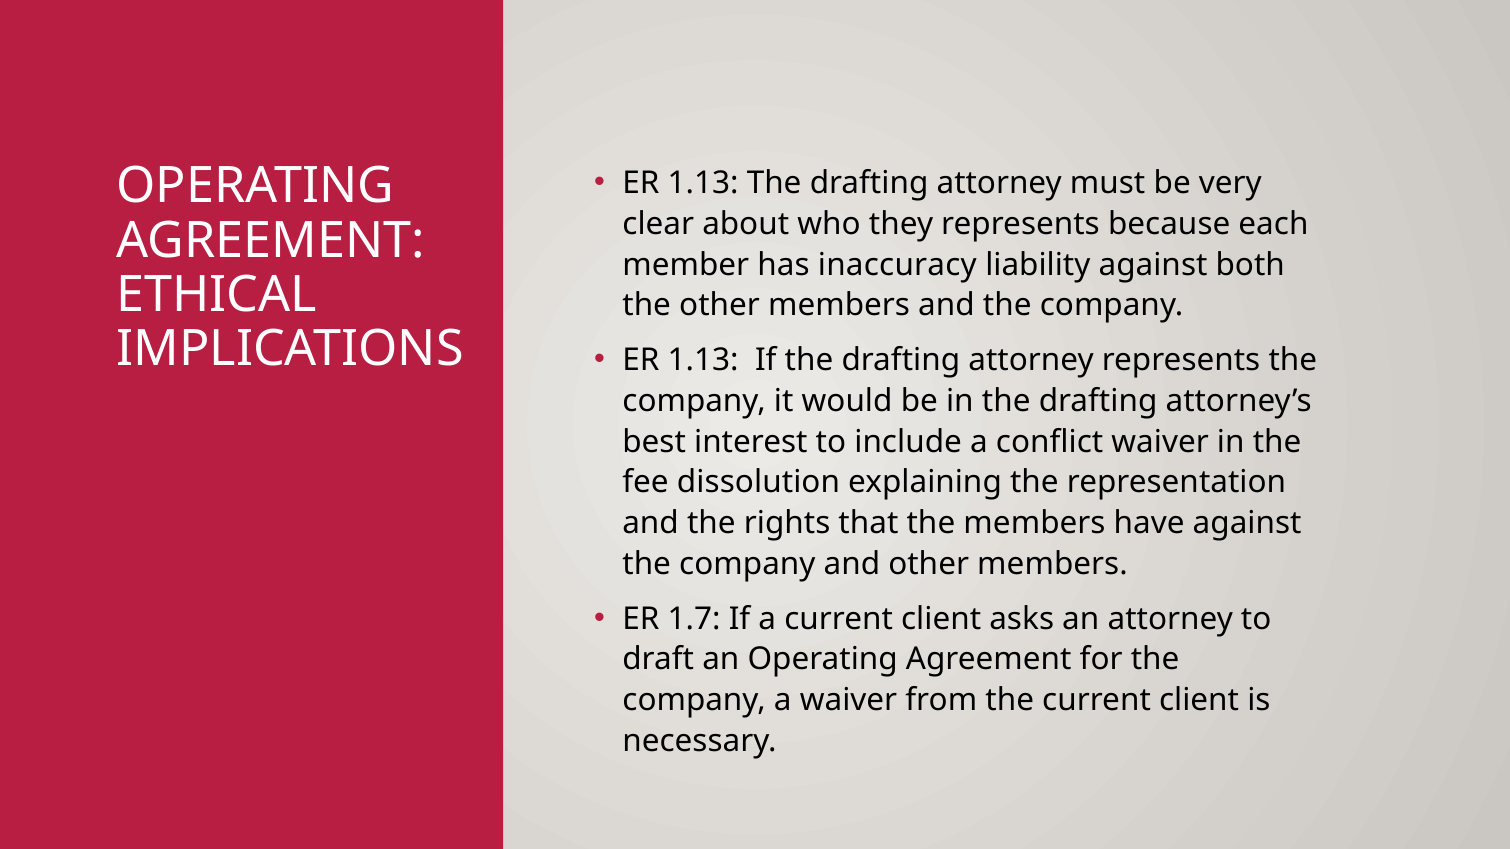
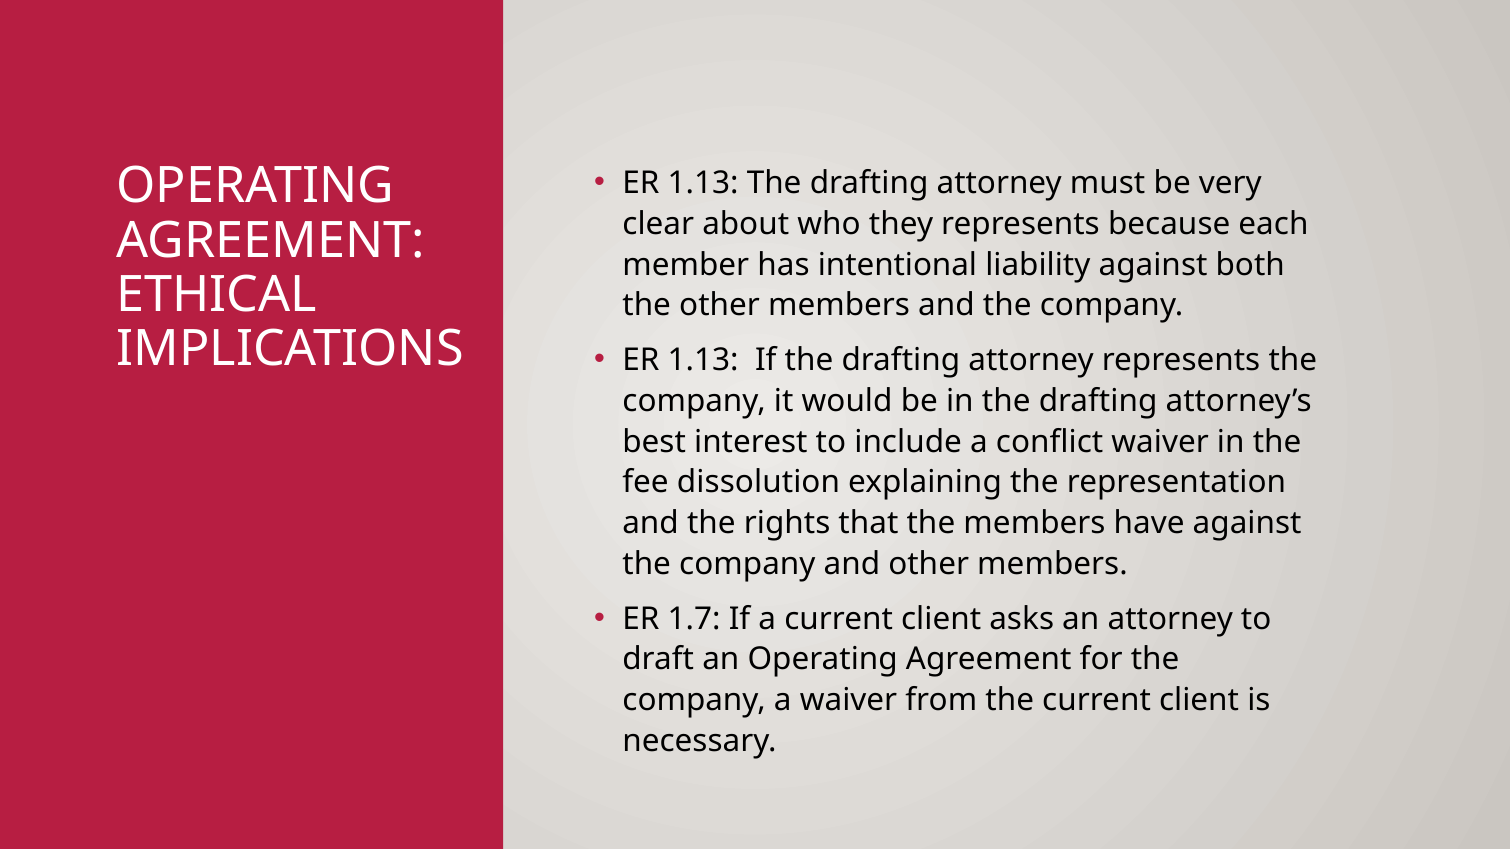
inaccuracy: inaccuracy -> intentional (897, 265)
